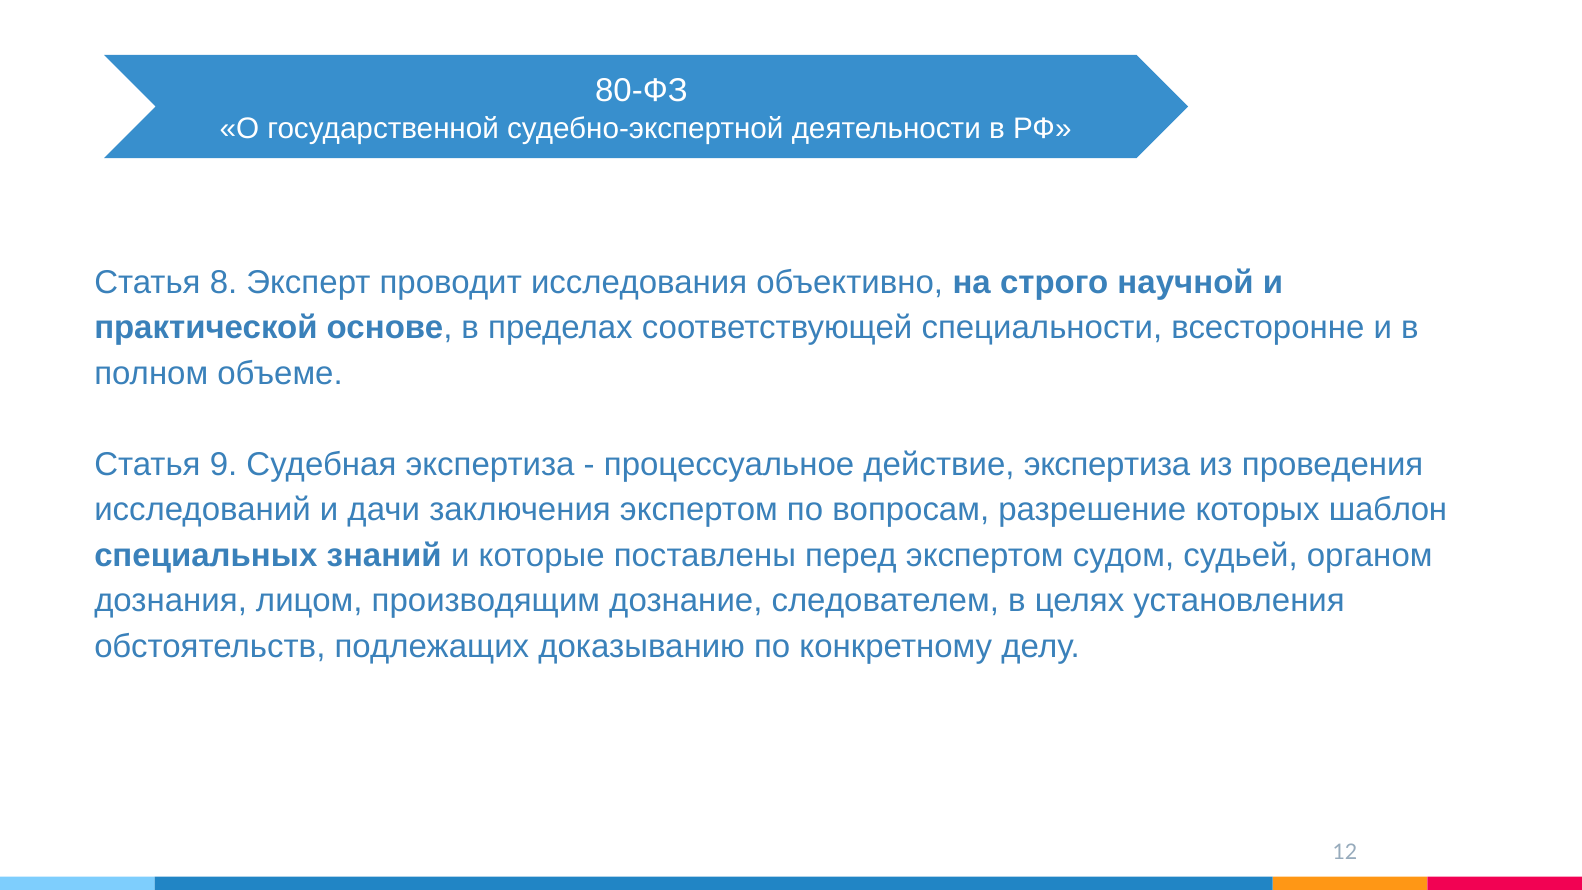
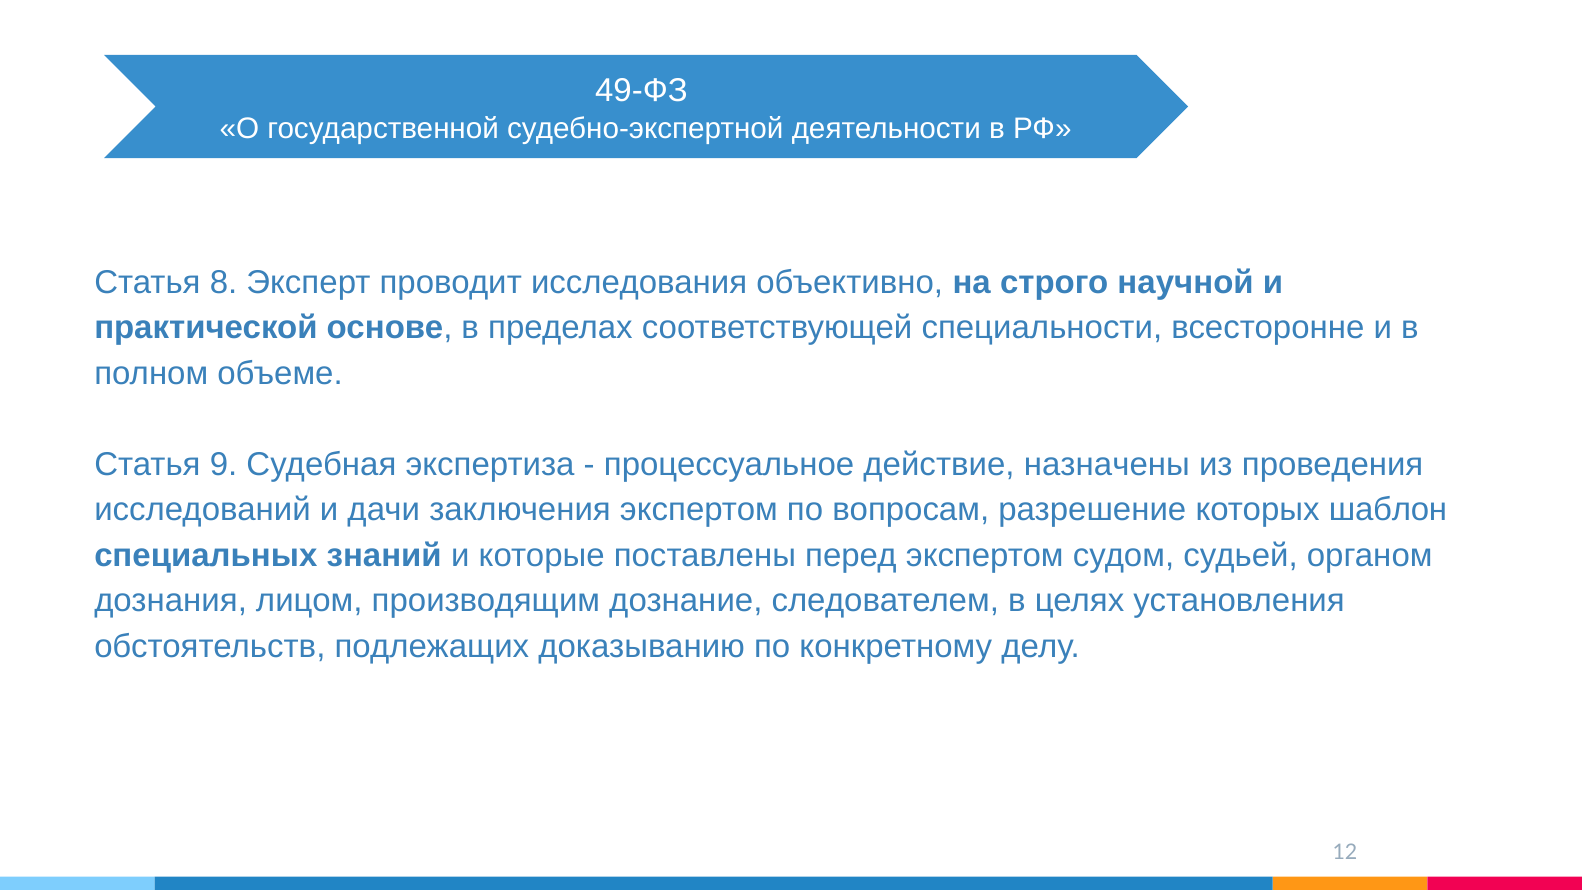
80-ФЗ: 80-ФЗ -> 49-ФЗ (641, 91)
действие экспертиза: экспертиза -> назначены (1107, 464)
